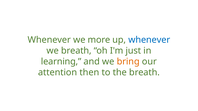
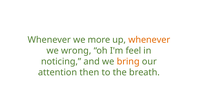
whenever colour: blue -> orange (149, 40)
we breath: breath -> wrong (76, 51)
just: just -> feel (133, 51)
learning: learning -> noticing (61, 62)
